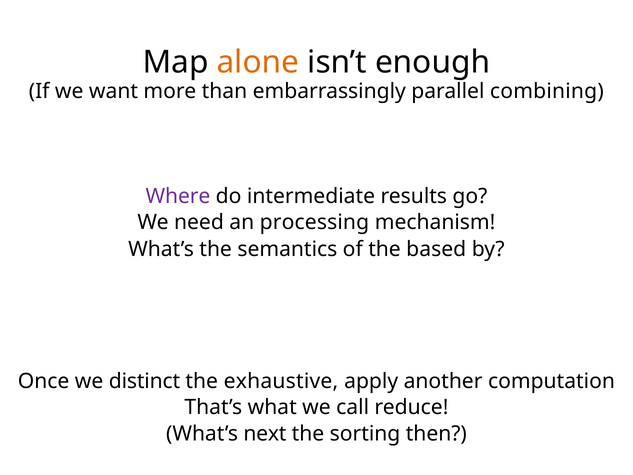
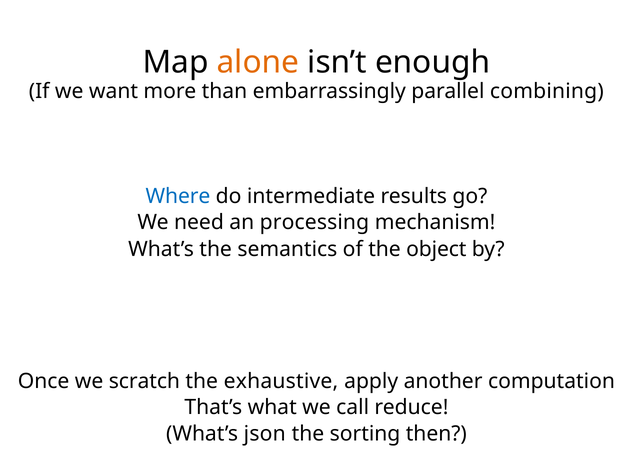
Where colour: purple -> blue (178, 196)
based: based -> object (436, 249)
distinct: distinct -> scratch (144, 381)
next: next -> json (265, 434)
